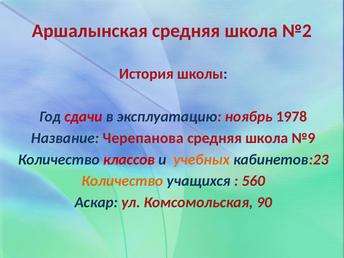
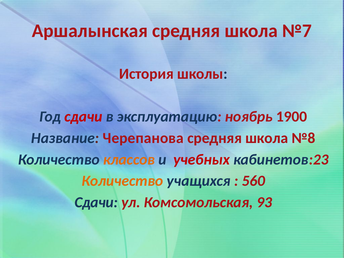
№2: №2 -> №7 (297, 31)
1978: 1978 -> 1900 (292, 117)
№9: №9 -> №8 (303, 138)
классов colour: red -> orange (129, 159)
учебных colour: orange -> red (202, 159)
Аскар: Аскар -> Сдачи (96, 202)
90: 90 -> 93 (264, 202)
